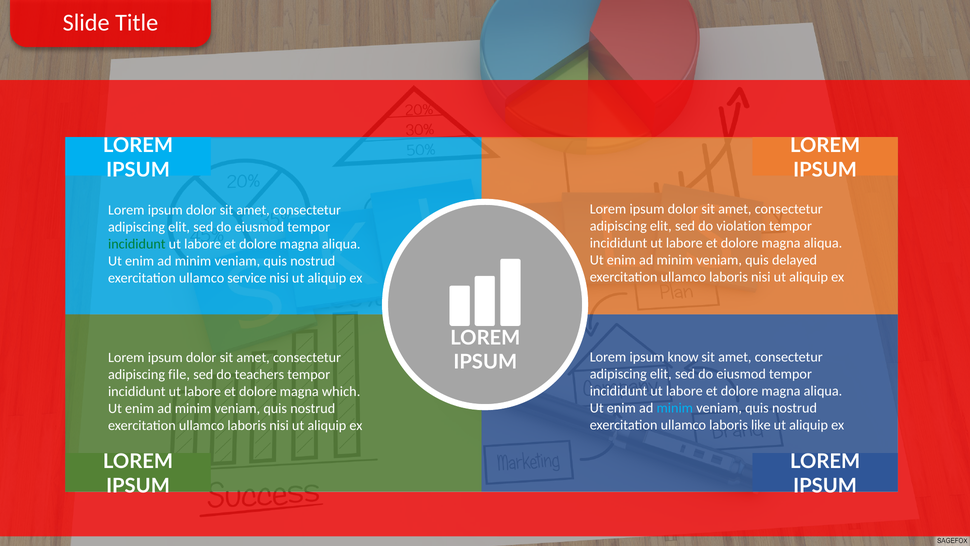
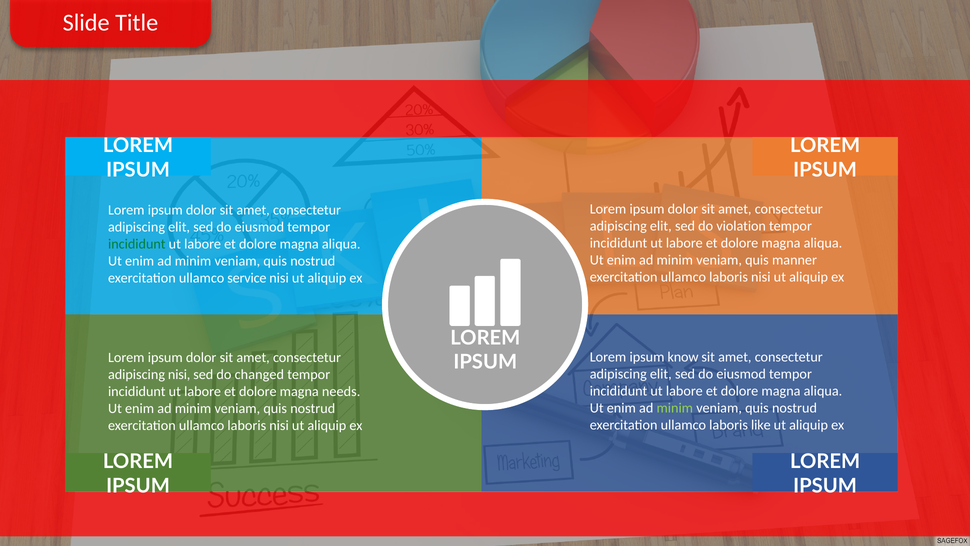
delayed: delayed -> manner (795, 260)
adipiscing file: file -> nisi (179, 375)
teachers: teachers -> changed (259, 375)
which: which -> needs (341, 392)
minim colour: light blue -> light green (675, 408)
